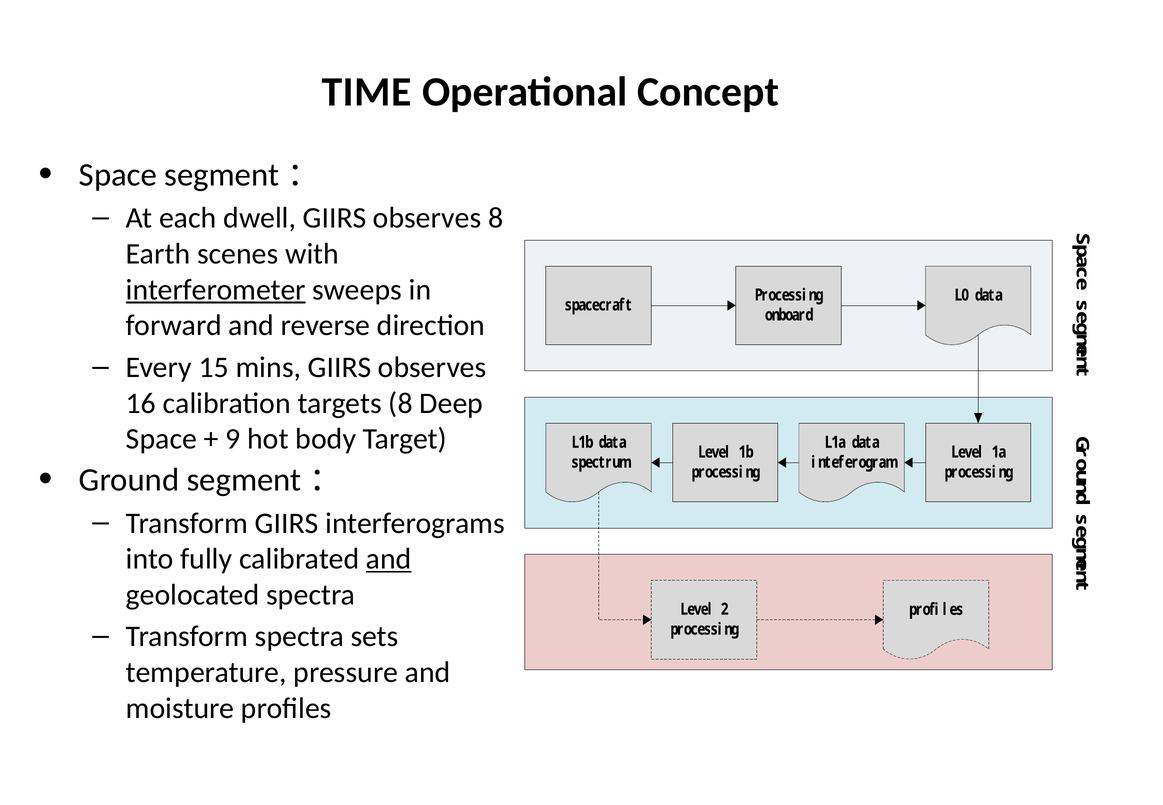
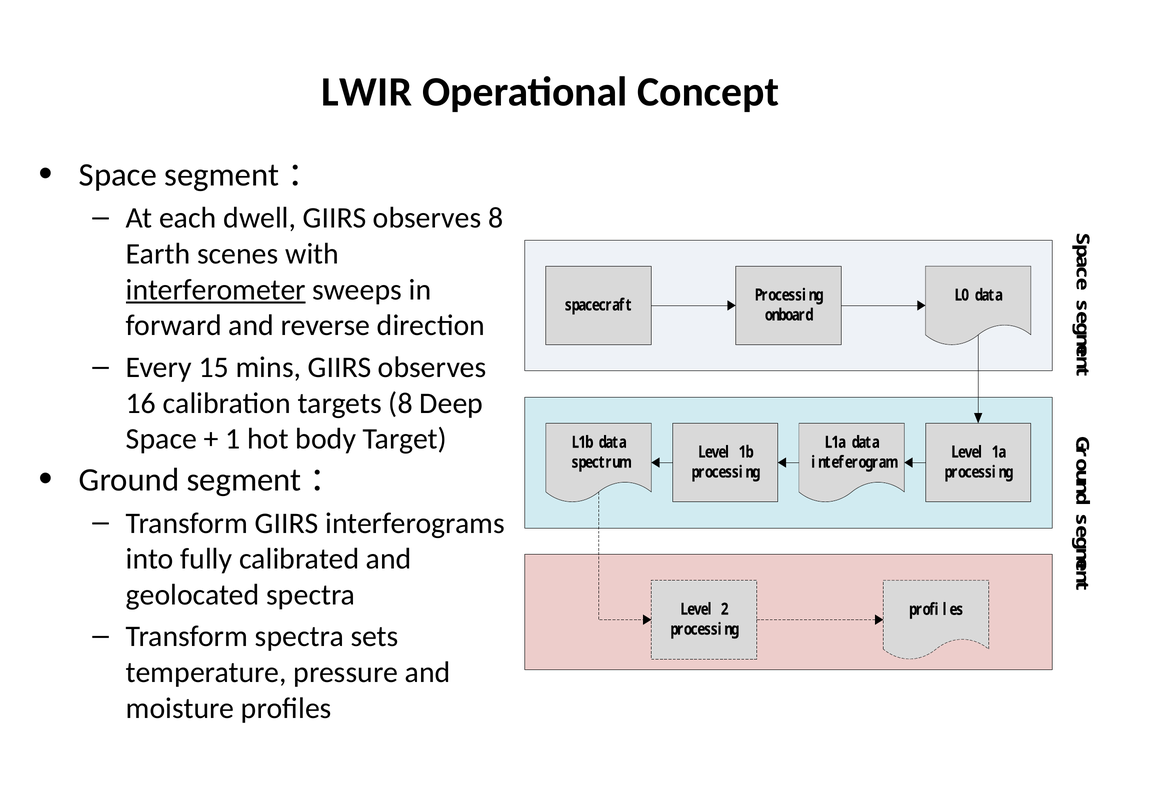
TIME: TIME -> LWIR (367, 92)
9: 9 -> 1 (233, 439)
and underline: present -> none (389, 559)
